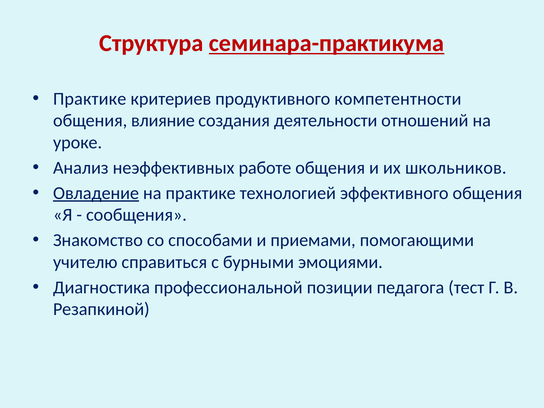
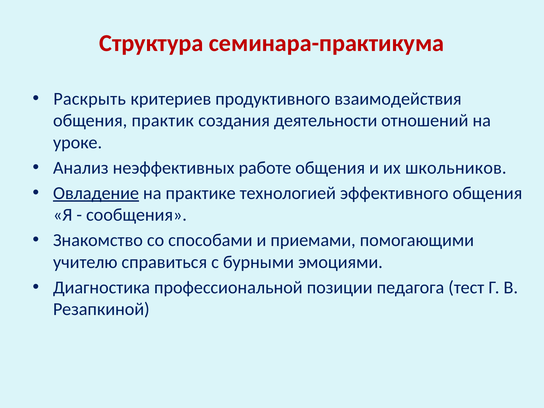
семинара-практикума underline: present -> none (327, 43)
Практике: Практике -> Раскрыть (90, 99)
компетентности: компетентности -> взаимодействия (398, 99)
влияние: влияние -> практик (163, 121)
